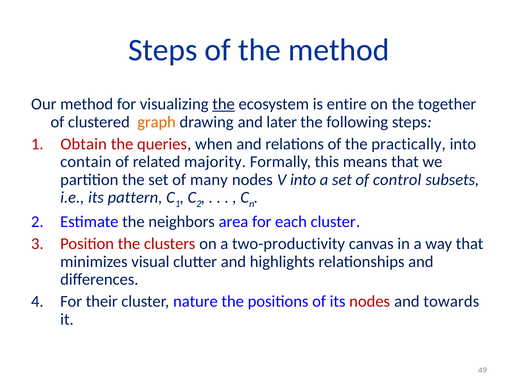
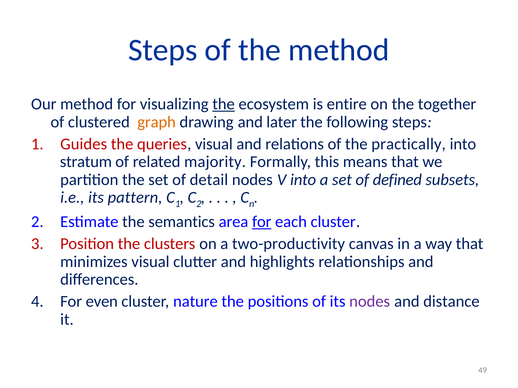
Obtain: Obtain -> Guides (84, 144)
queries when: when -> visual (214, 144)
contain: contain -> stratum (86, 162)
many: many -> detail (209, 180)
control: control -> defined (397, 180)
neighbors: neighbors -> semantics (182, 222)
for underline: none -> present (262, 222)
their: their -> even (102, 302)
nodes colour: red -> purple (370, 302)
towards: towards -> distance (451, 302)
